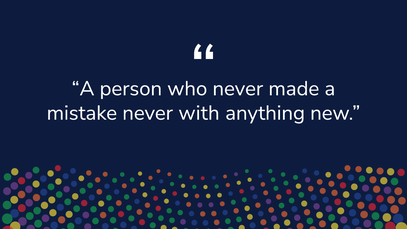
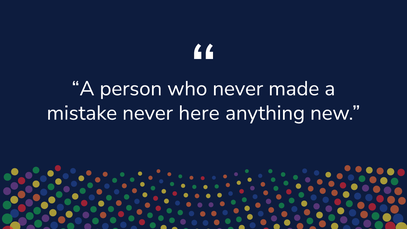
with: with -> here (199, 113)
